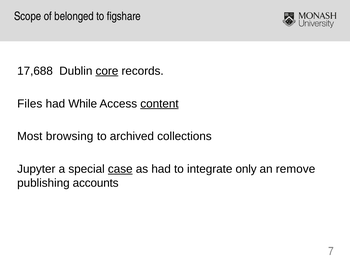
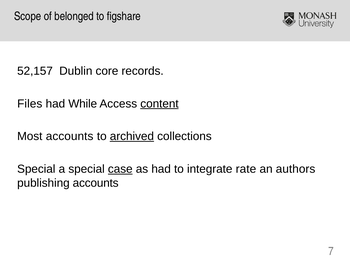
17,688: 17,688 -> 52,157 (35, 71)
core underline: present -> none (107, 71)
Most browsing: browsing -> accounts (70, 136)
archived underline: none -> present (132, 136)
Jupyter: Jupyter -> Special (36, 169)
only: only -> rate (246, 169)
remove: remove -> authors (296, 169)
